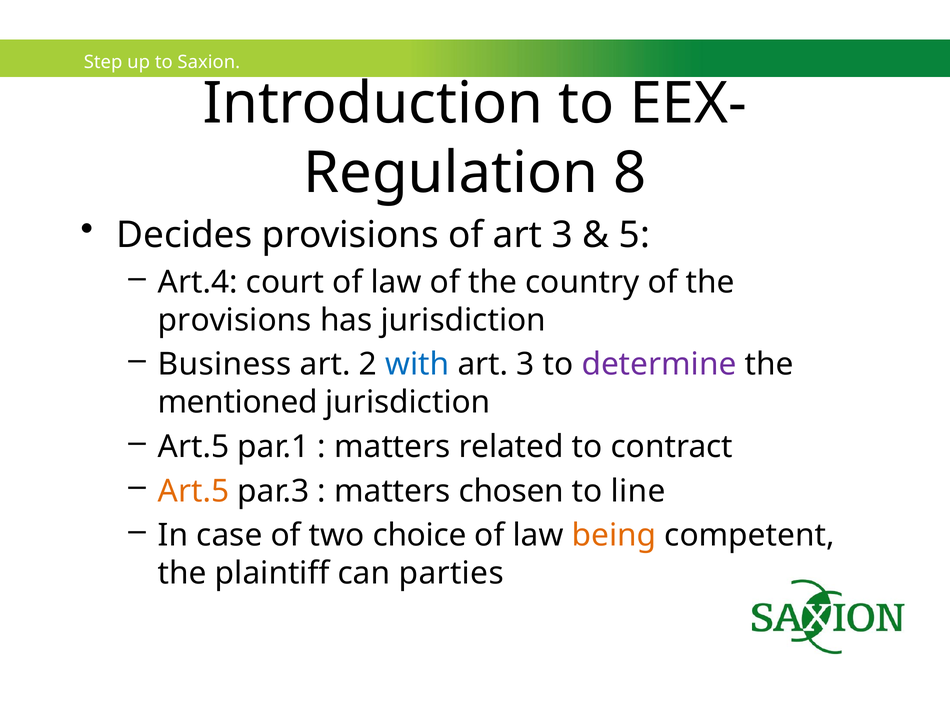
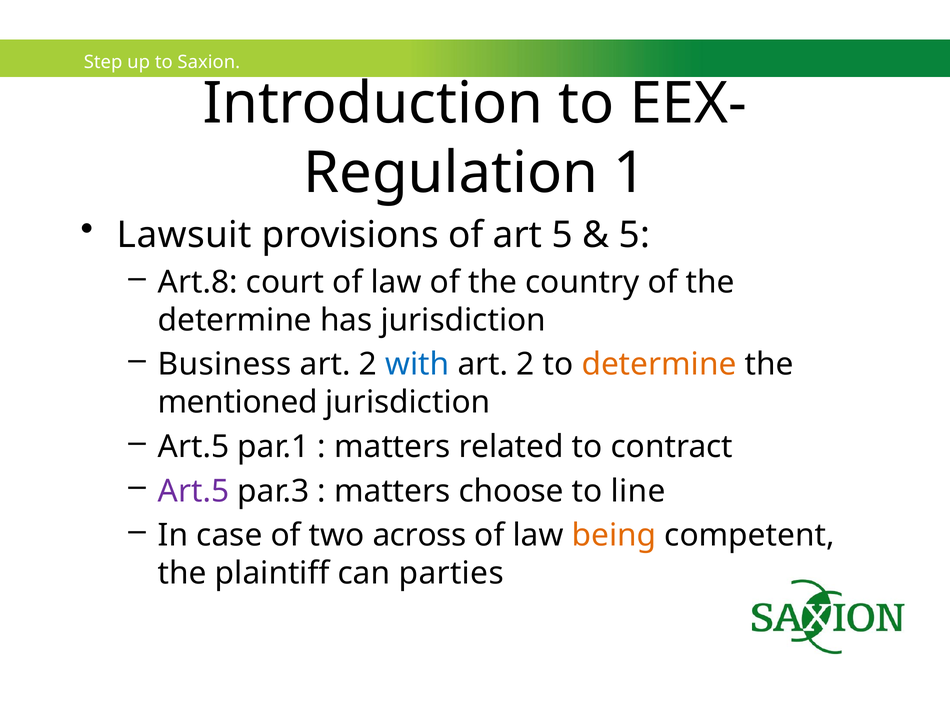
8: 8 -> 1 (630, 173)
Decides: Decides -> Lawsuit (184, 235)
of art 3: 3 -> 5 (562, 235)
Art.4: Art.4 -> Art.8 (198, 282)
provisions: provisions -> determine (235, 320)
3: 3 -> 2 (526, 365)
determine colour: purple -> orange (659, 365)
Art.5 colour: orange -> purple (194, 491)
chosen: chosen -> choose (511, 491)
choice: choice -> across (420, 536)
